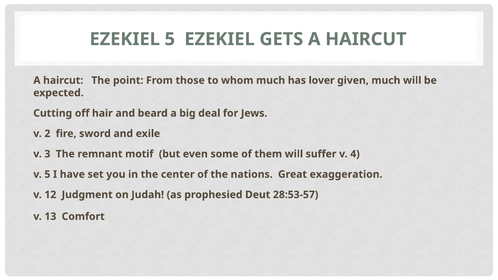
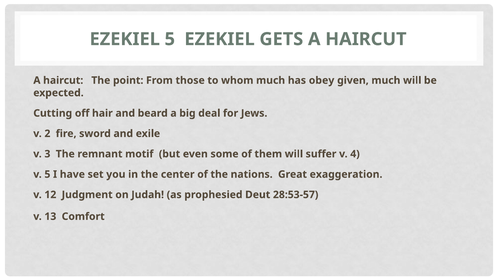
lover: lover -> obey (322, 80)
